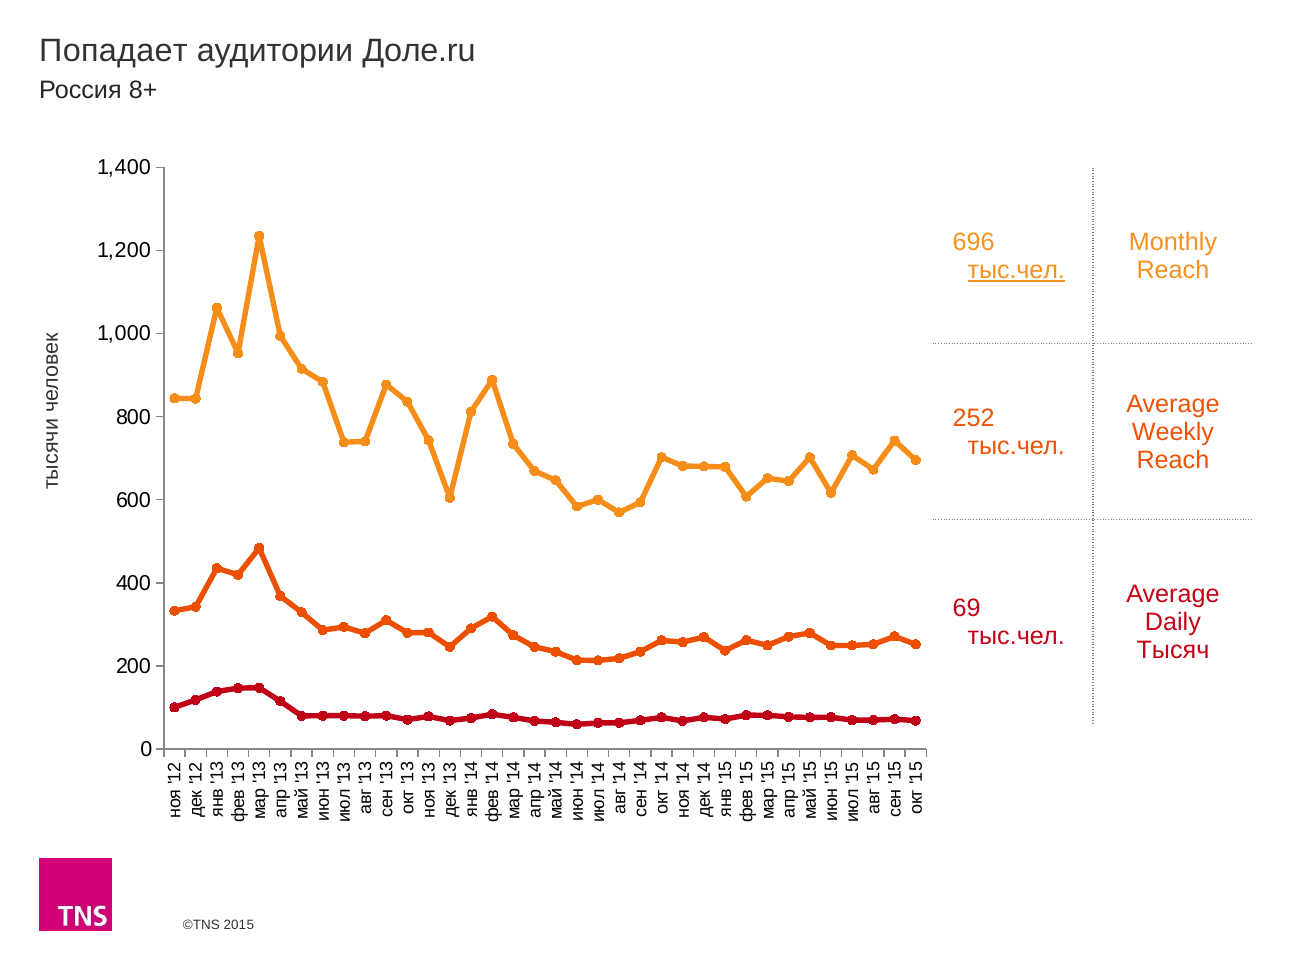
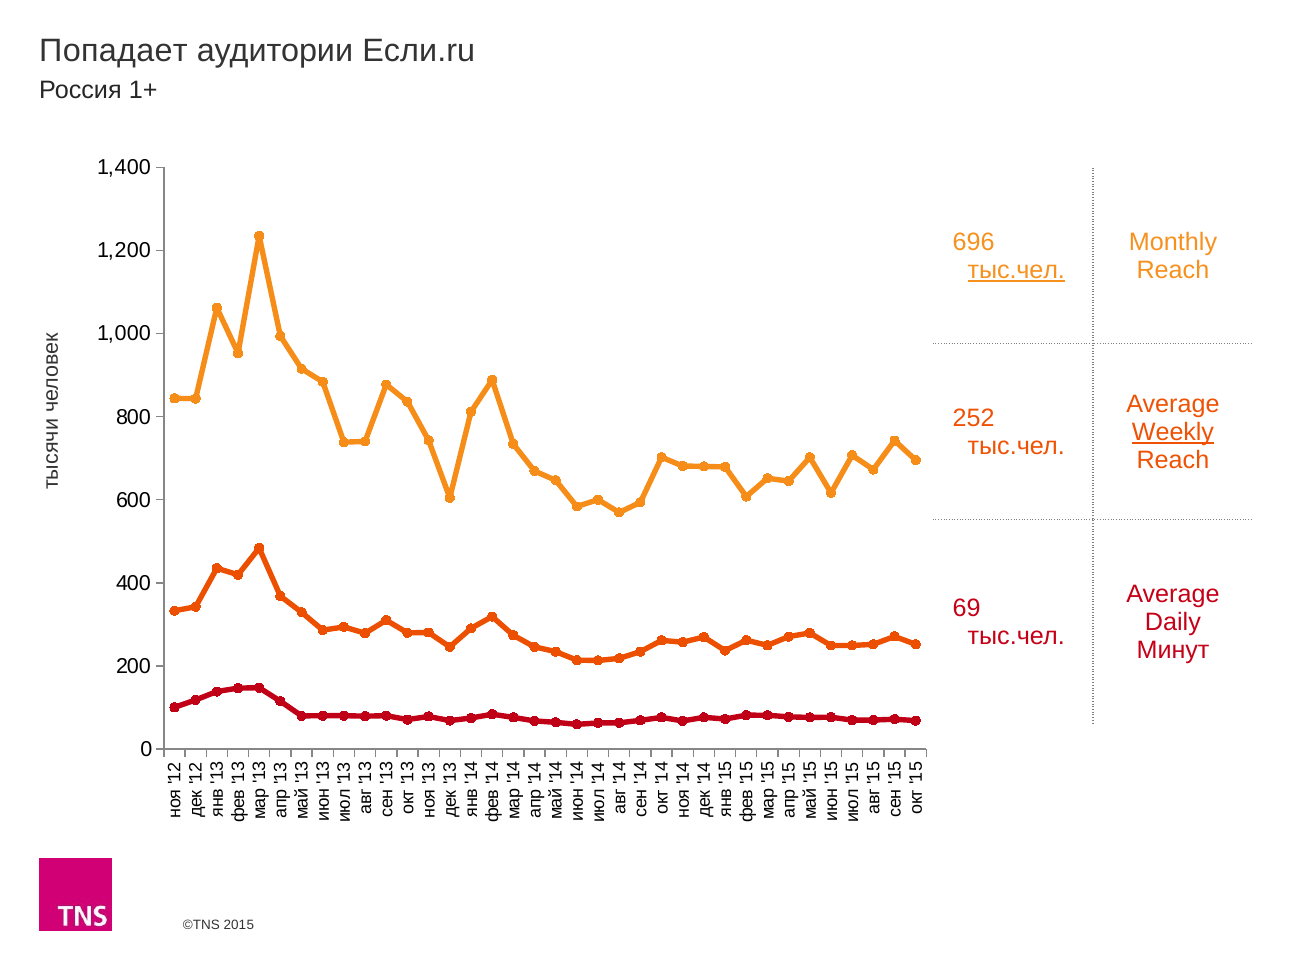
Доле.ru: Доле.ru -> Если.ru (419, 51)
8+: 8+ -> 1+ (143, 90)
Weekly underline: none -> present (1173, 432)
Тысяч: Тысяч -> Минут (1173, 651)
